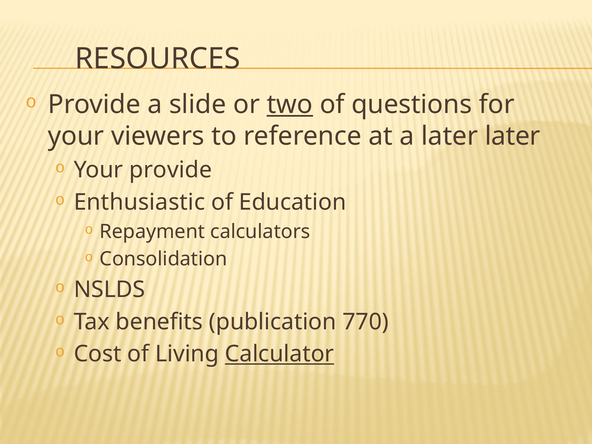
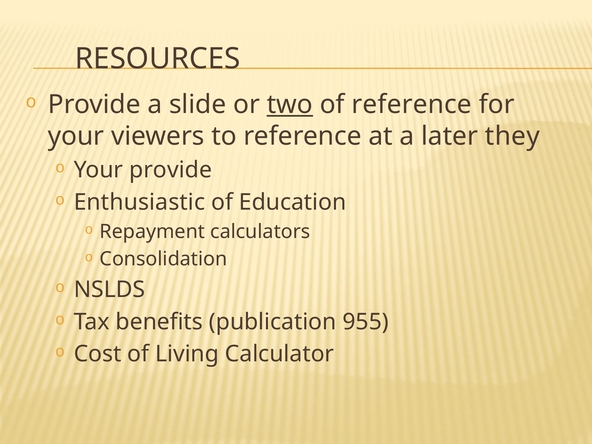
of questions: questions -> reference (412, 104)
later later: later -> they (512, 136)
770: 770 -> 955 (366, 322)
Calculator underline: present -> none (280, 354)
